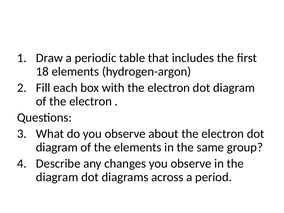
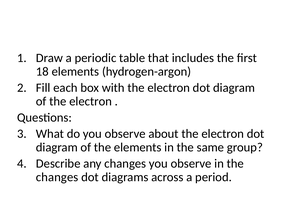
diagram: diagram -> changes (57, 177)
